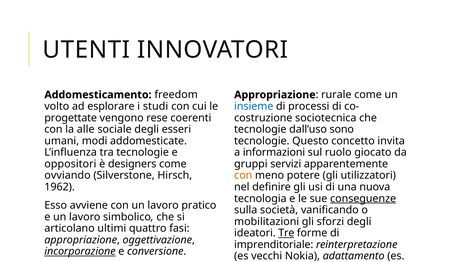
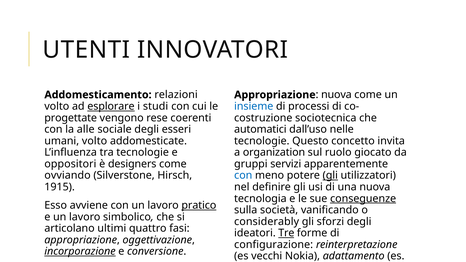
freedom: freedom -> relazioni (176, 95)
rurale: rurale -> nuova (336, 95)
esplorare underline: none -> present (111, 106)
tecnologie: tecnologie -> automatici (260, 129)
sono: sono -> nelle (342, 129)
umani modi: modi -> volto (95, 141)
informazioni: informazioni -> organization (274, 152)
con colour: orange -> blue (243, 176)
gli underline: none -> present (330, 176)
1962: 1962 -> 1915 (60, 187)
pratico underline: none -> present (199, 205)
mobilitazioni: mobilitazioni -> considerably (267, 222)
imprenditoriale: imprenditoriale -> configurazione (274, 245)
